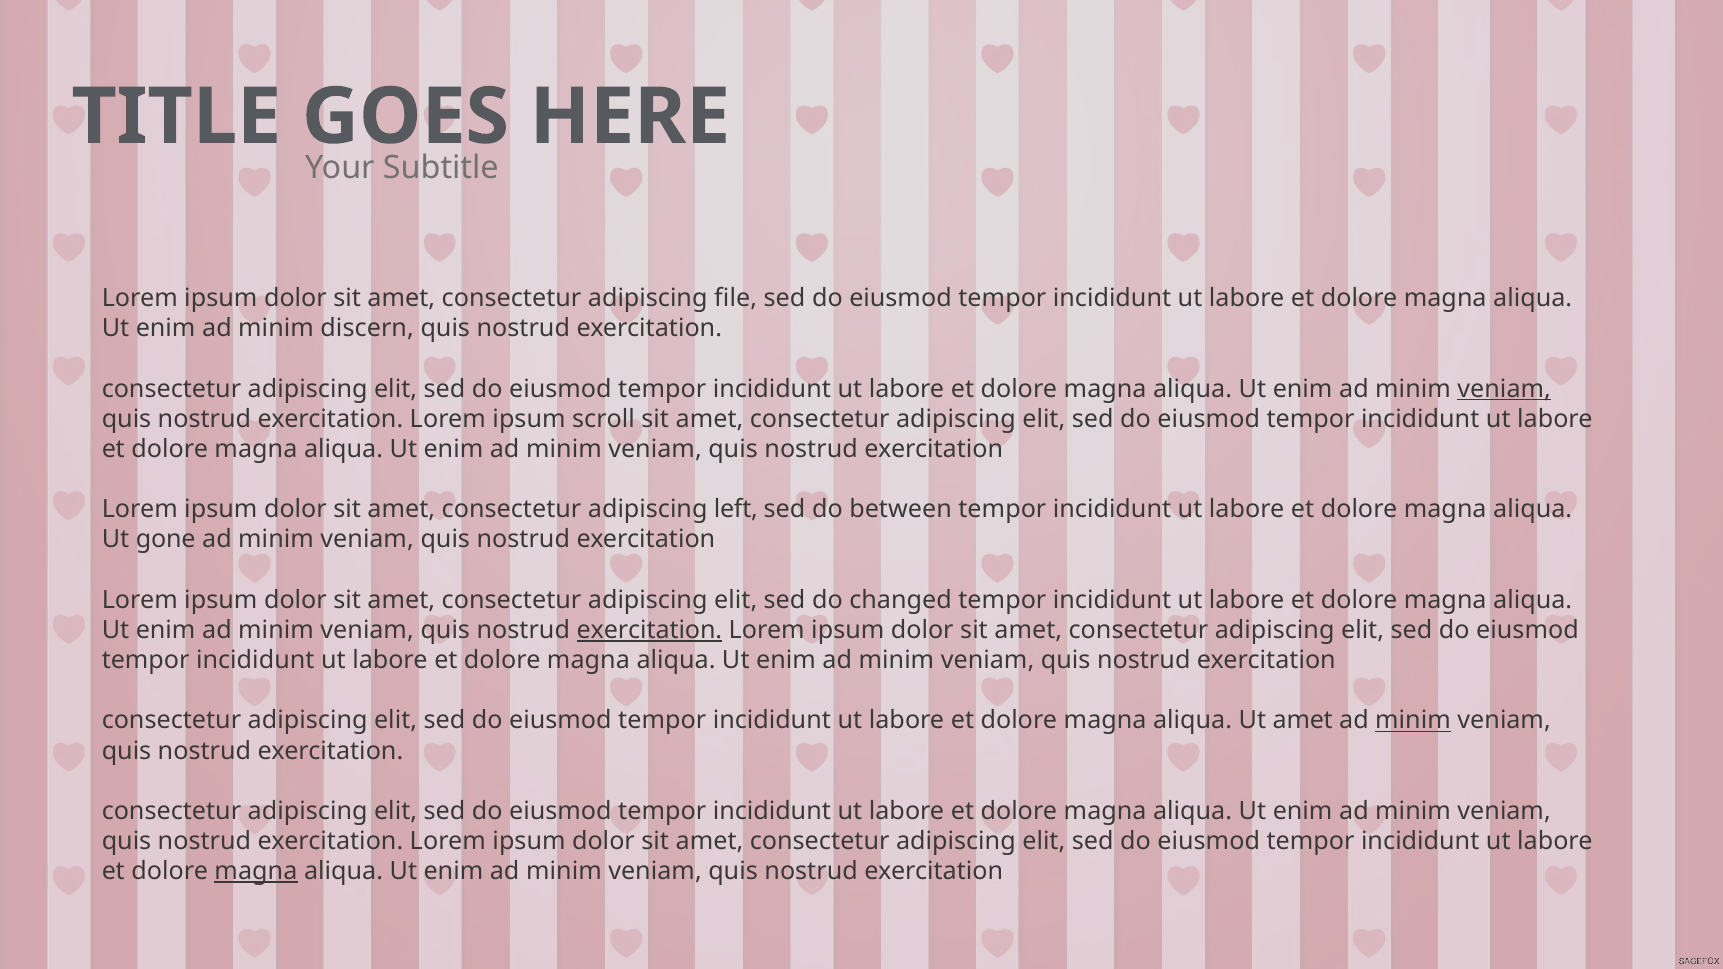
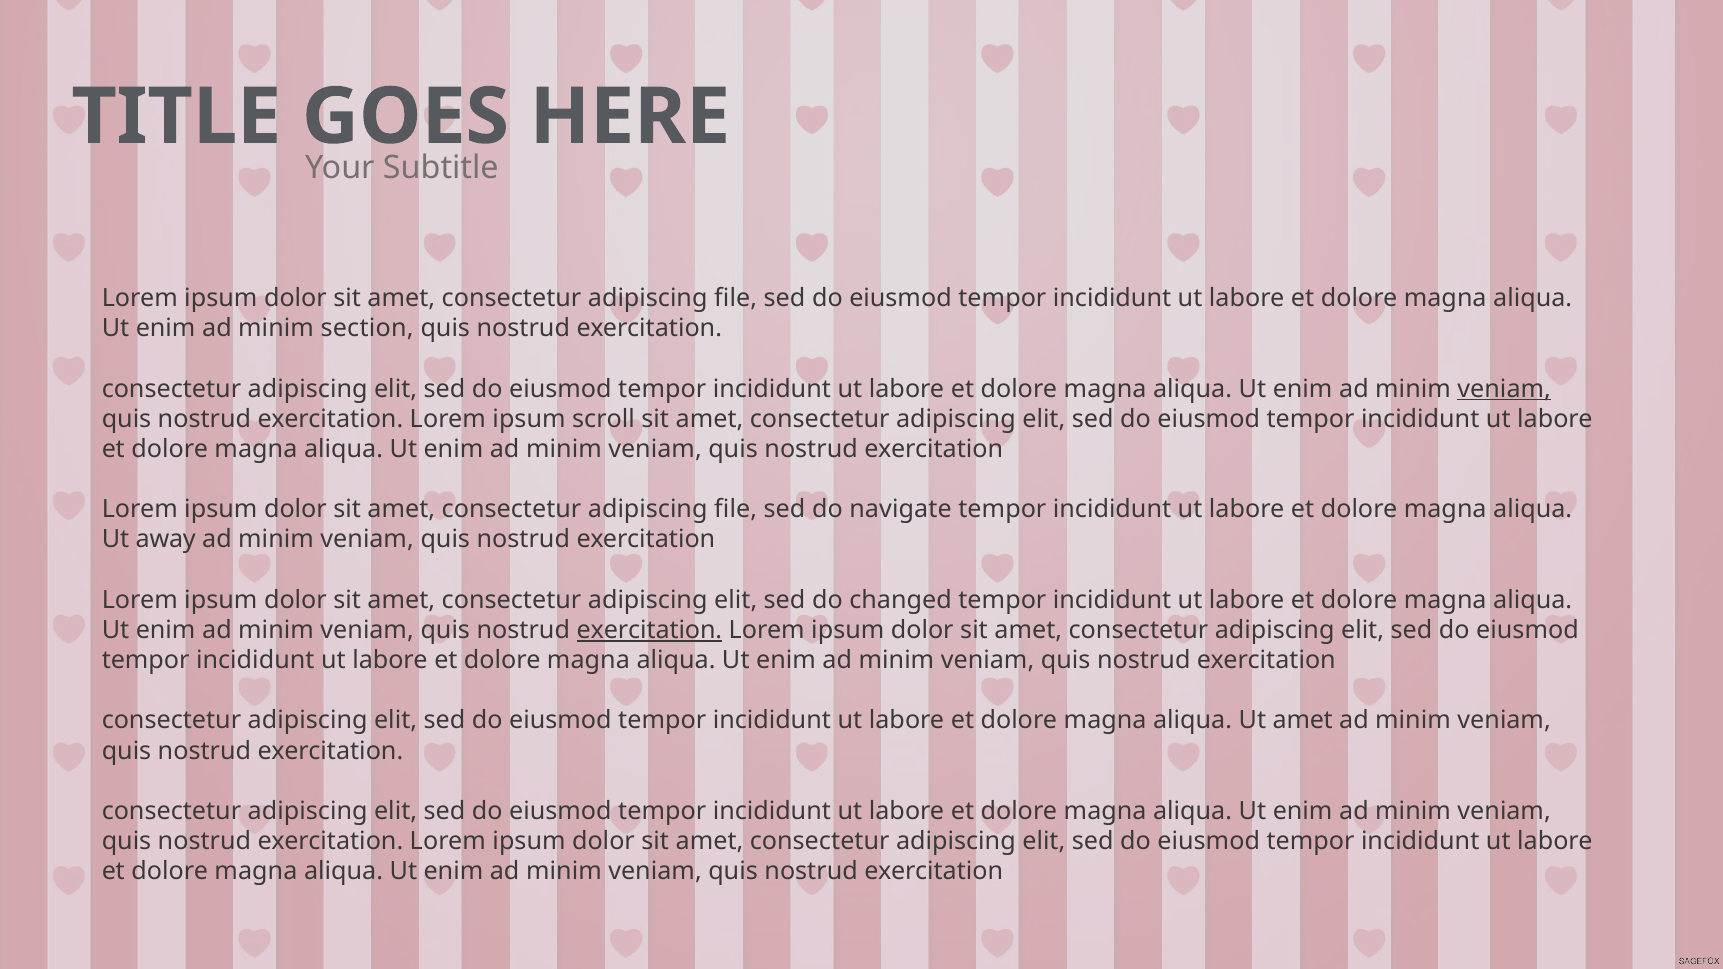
discern: discern -> section (367, 329)
left: left -> file (736, 510)
between: between -> navigate (901, 510)
gone: gone -> away (166, 540)
minim underline: present -> none (1413, 721)
magna underline: present -> none (256, 872)
